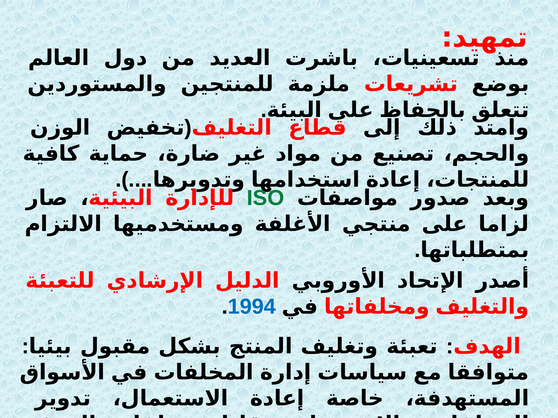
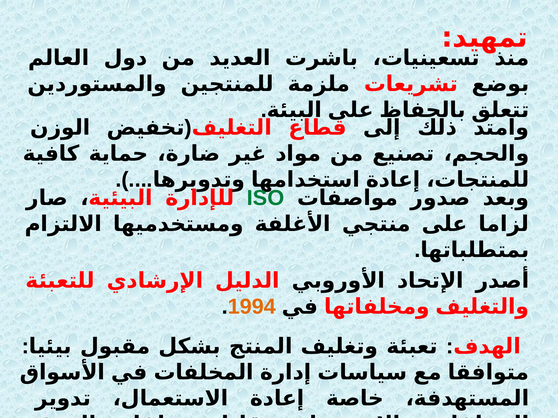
1994 colour: blue -> orange (252, 307)
